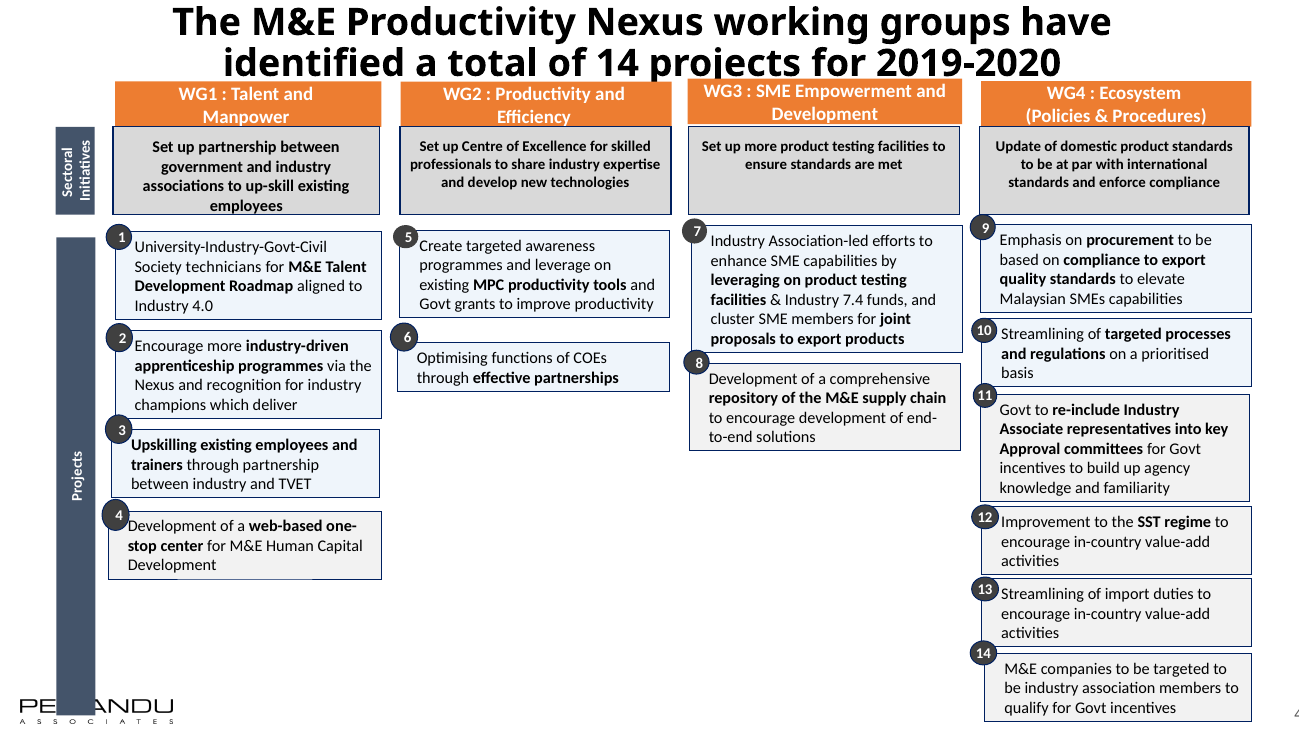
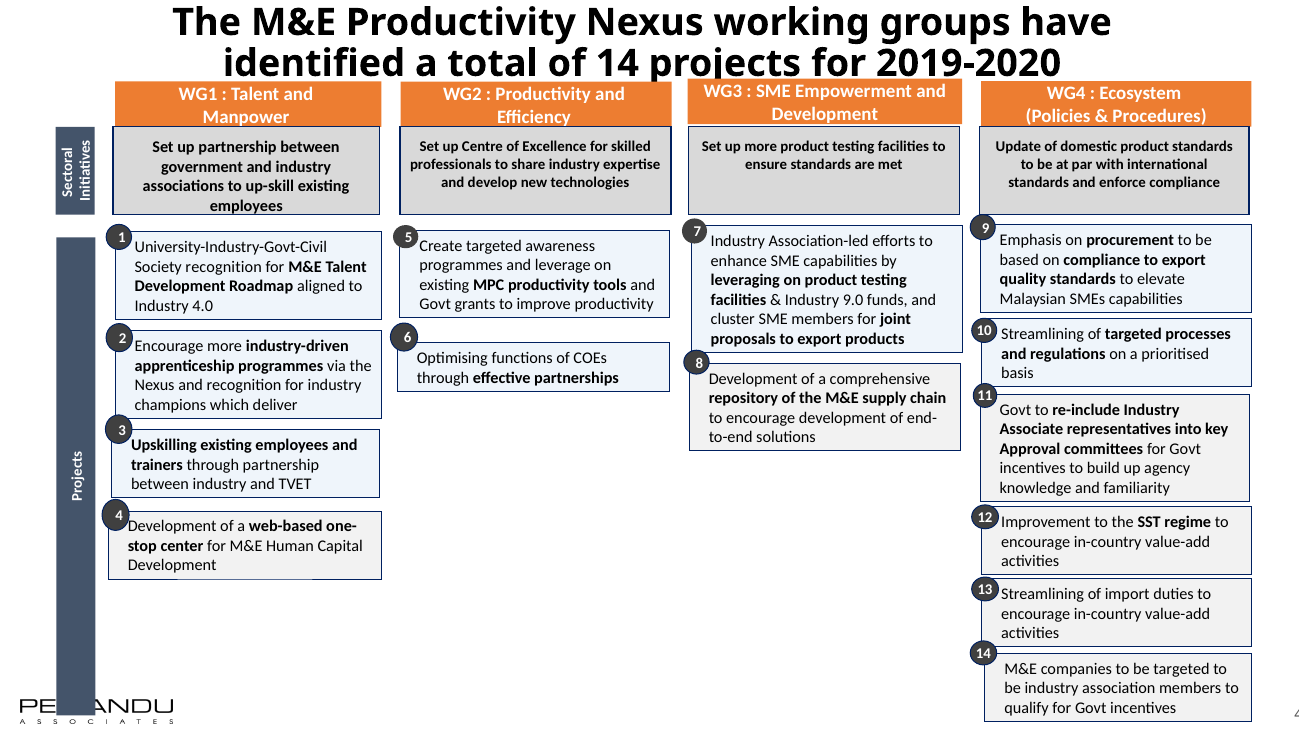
Society technicians: technicians -> recognition (224, 267)
7.4: 7.4 -> 9.0 (853, 300)
